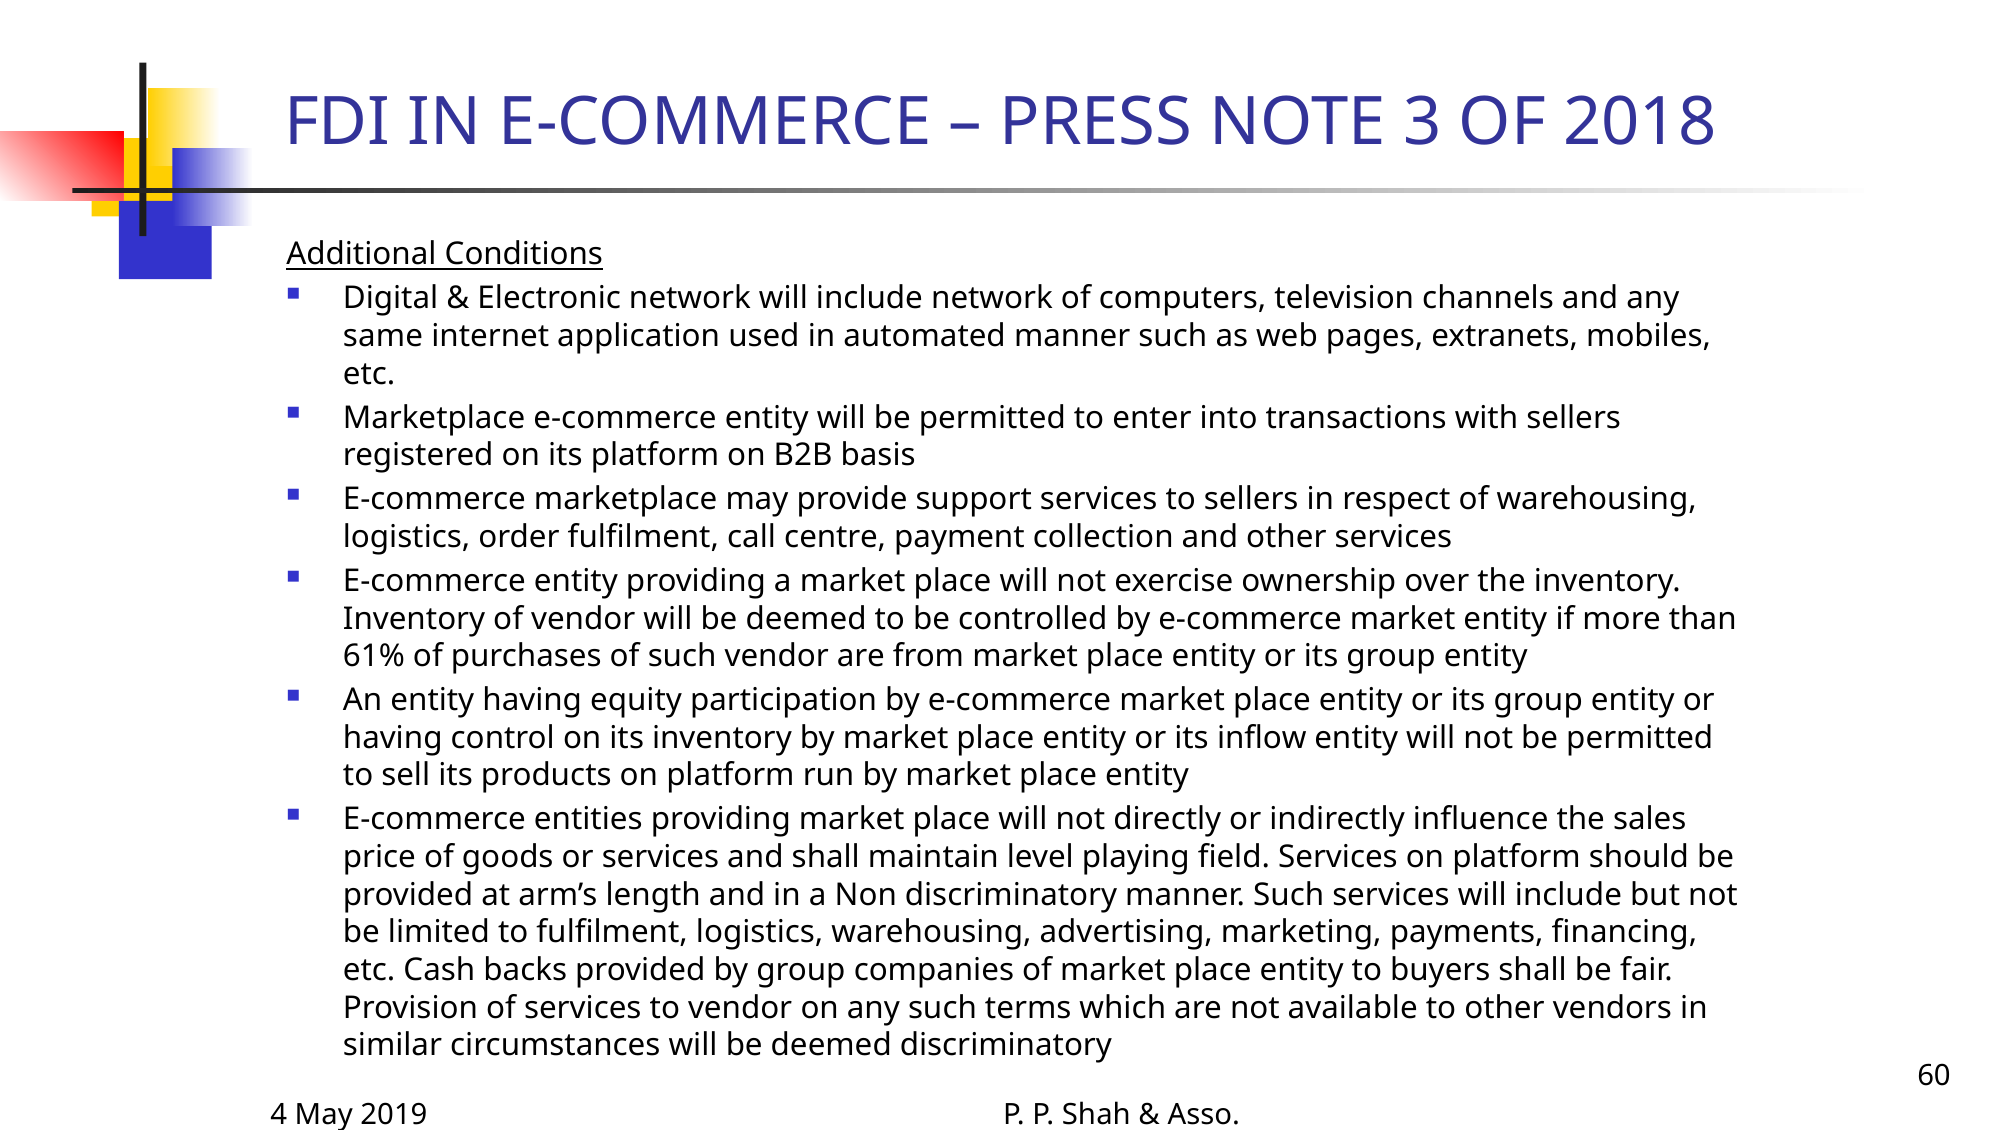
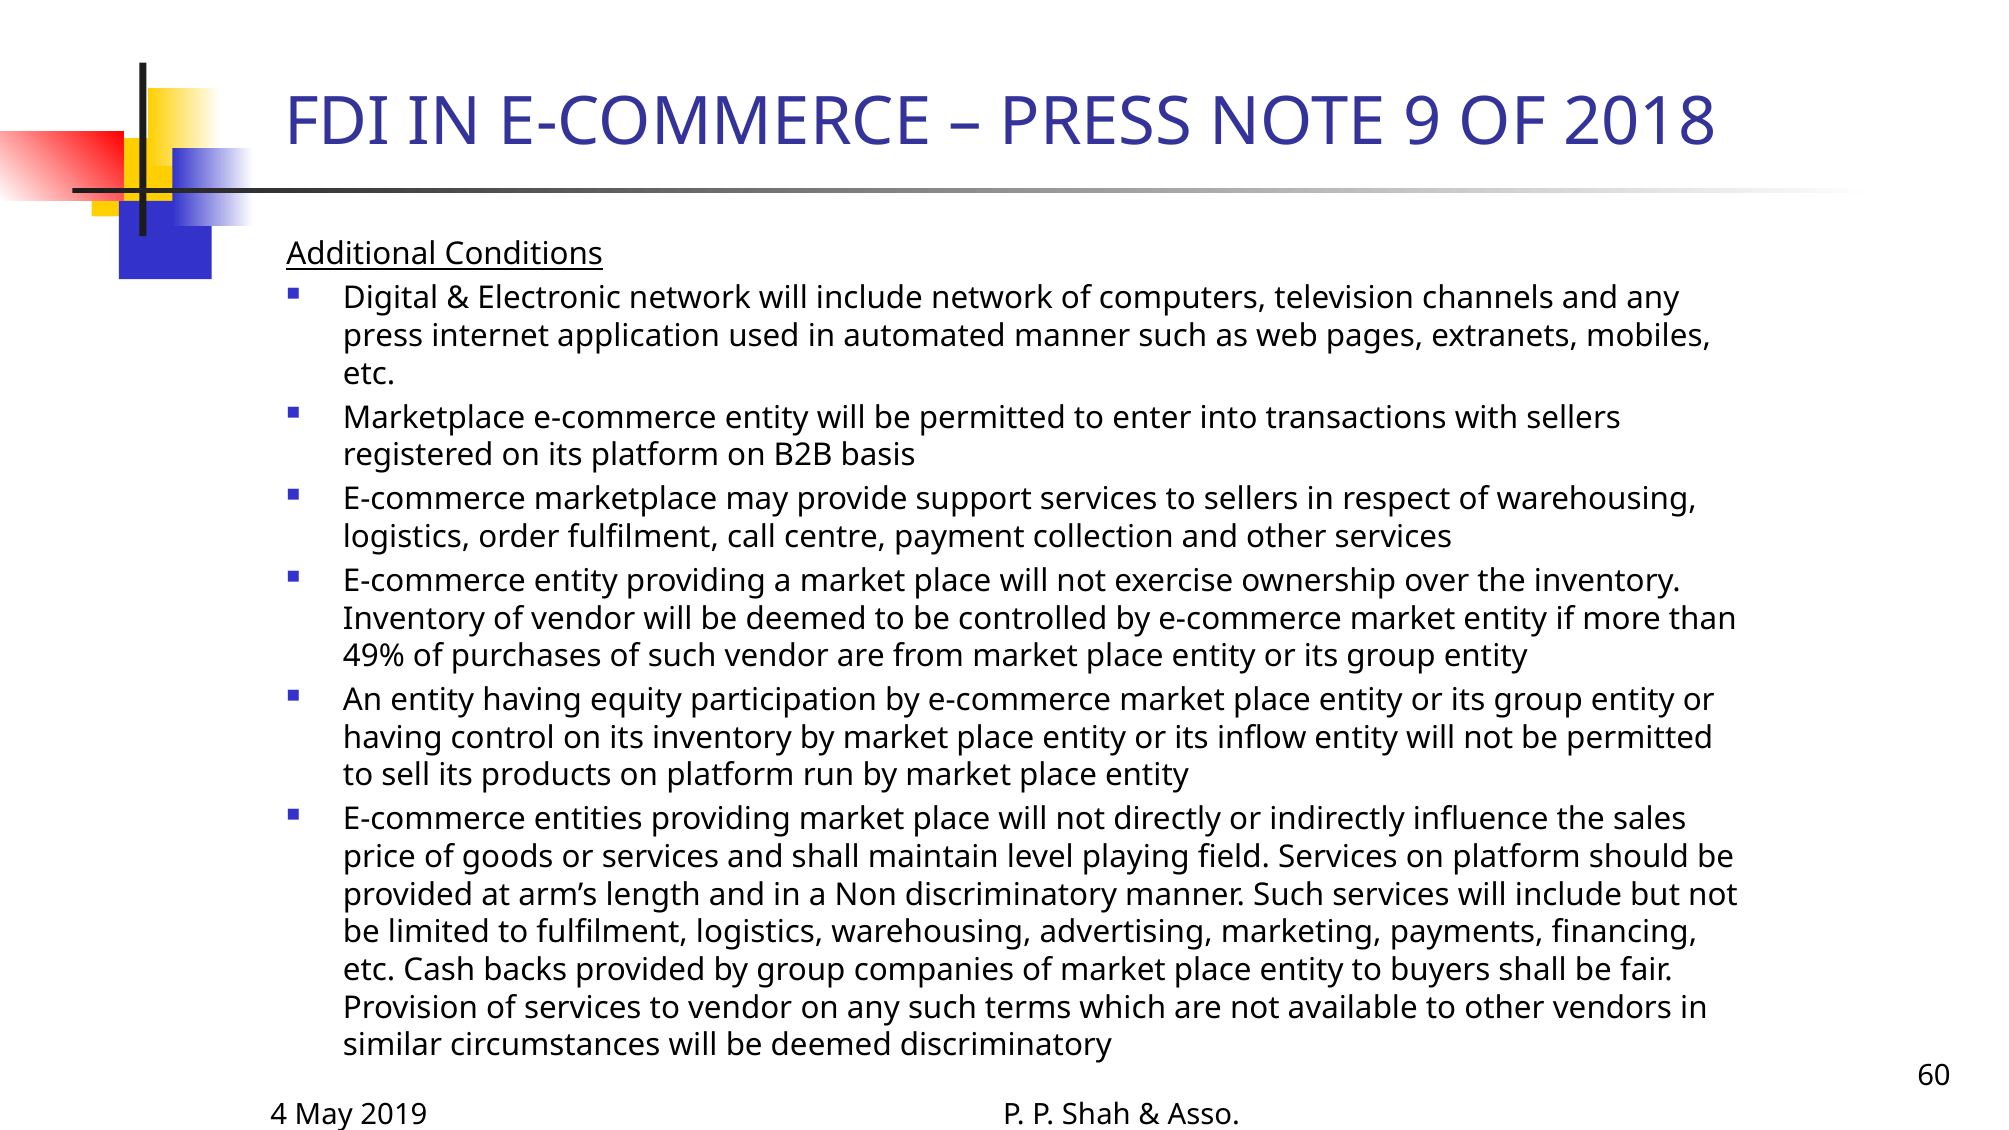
3: 3 -> 9 (1422, 122)
same: same -> press (383, 336)
61%: 61% -> 49% (374, 656)
